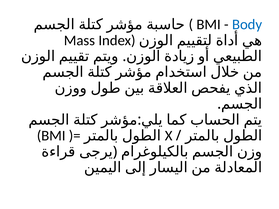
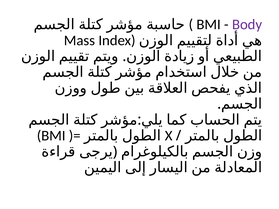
Body colour: blue -> purple (247, 24)
